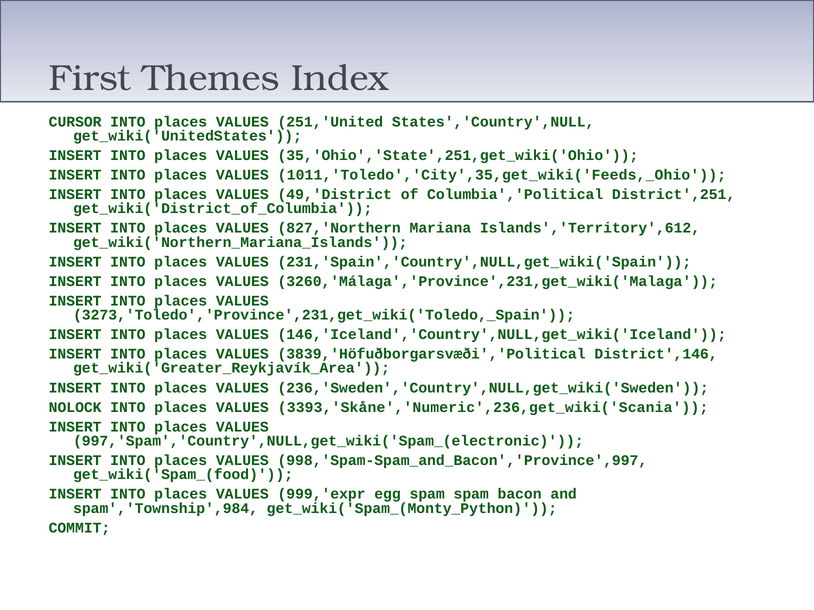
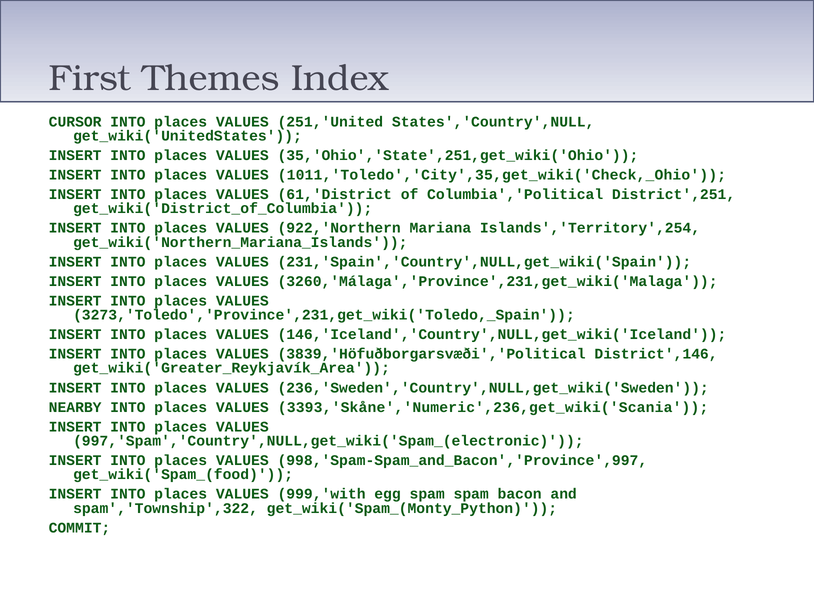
1011,'Toledo','City',35,get_wiki('Feeds,_Ohio: 1011,'Toledo','City',35,get_wiki('Feeds,_Ohio -> 1011,'Toledo','City',35,get_wiki('Check,_Ohio (502, 175)
49,'District: 49,'District -> 61,'District (335, 195)
827,'Northern: 827,'Northern -> 922,'Northern (339, 228)
Islands','Territory',612: Islands','Territory',612 -> Islands','Territory',254 (590, 228)
NOLOCK: NOLOCK -> NEARBY (75, 408)
999,'expr: 999,'expr -> 999,'with (322, 494)
spam','Township',984: spam','Township',984 -> spam','Township',322 (166, 509)
